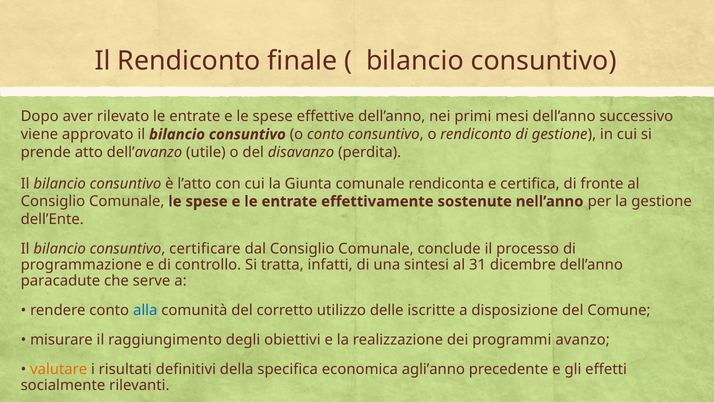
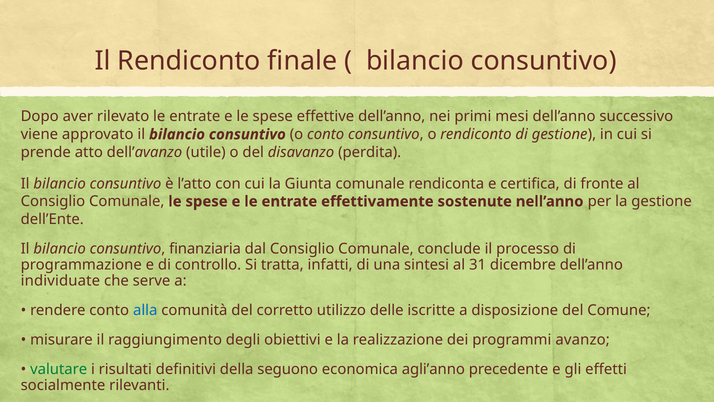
certificare: certificare -> finanziaria (205, 248)
paracadute: paracadute -> individuate (60, 281)
valutare colour: orange -> green (59, 369)
specifica: specifica -> seguono (288, 369)
